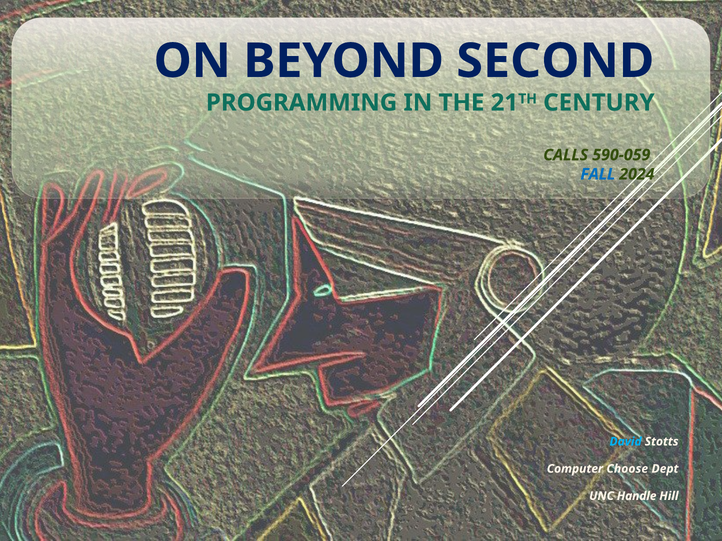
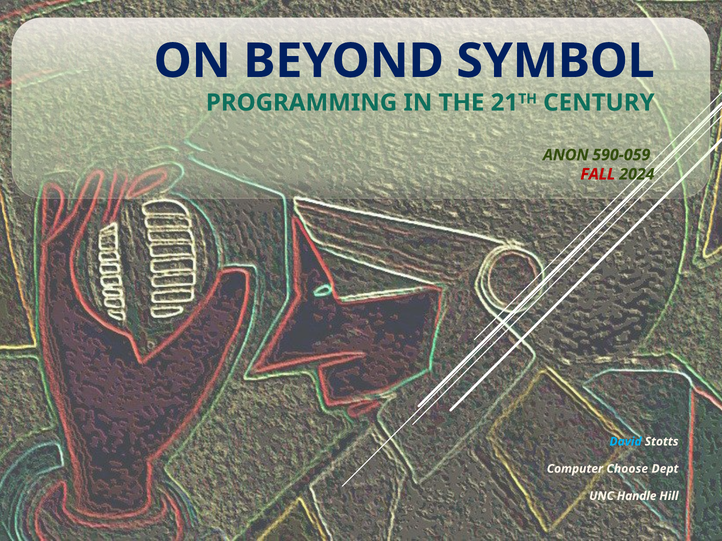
SECOND: SECOND -> SYMBOL (555, 61)
CALLS: CALLS -> ANON (566, 155)
FALL colour: blue -> red (598, 174)
